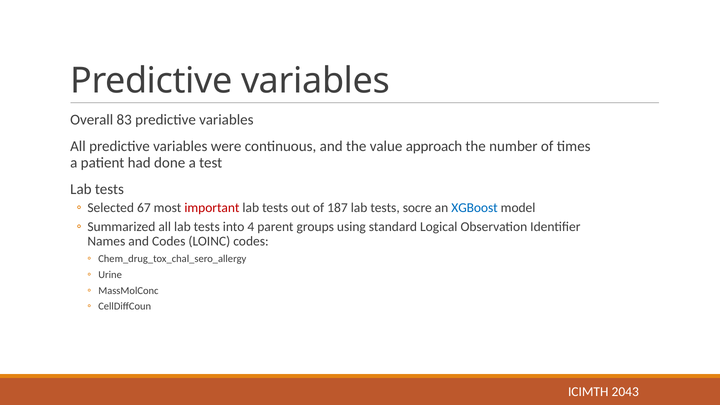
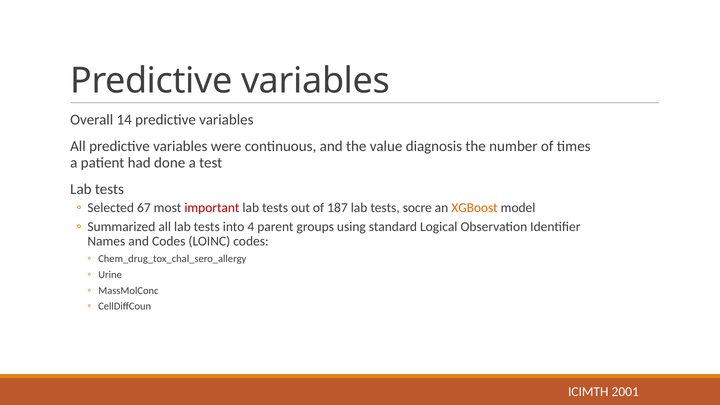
83: 83 -> 14 (124, 120)
approach: approach -> diagnosis (434, 146)
XGBoost colour: blue -> orange (475, 208)
2043: 2043 -> 2001 (625, 392)
